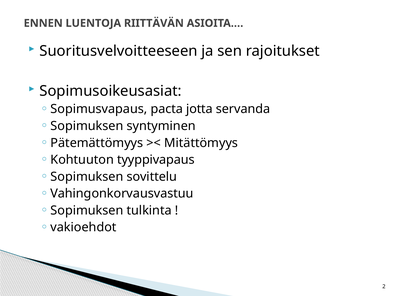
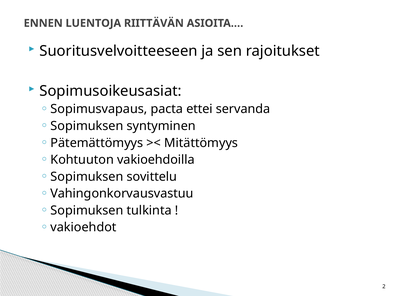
jotta: jotta -> ettei (199, 109)
tyyppivapaus: tyyppivapaus -> vakioehdoilla (156, 160)
